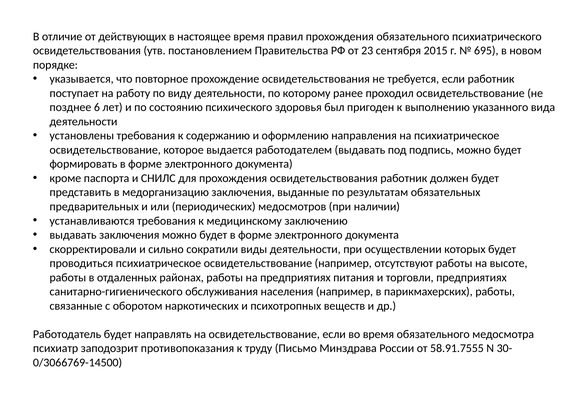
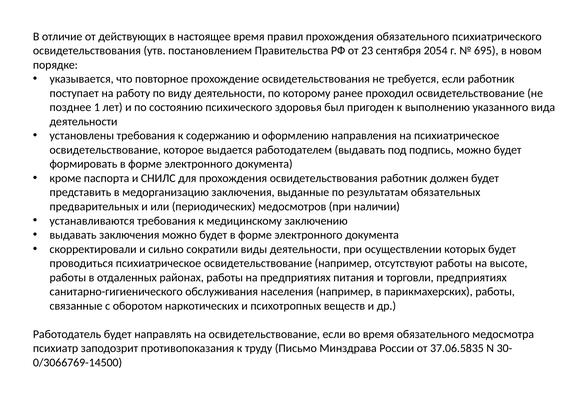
2015: 2015 -> 2054 (436, 51)
6: 6 -> 1 (97, 107)
58.91.7555: 58.91.7555 -> 37.06.5835 (457, 348)
